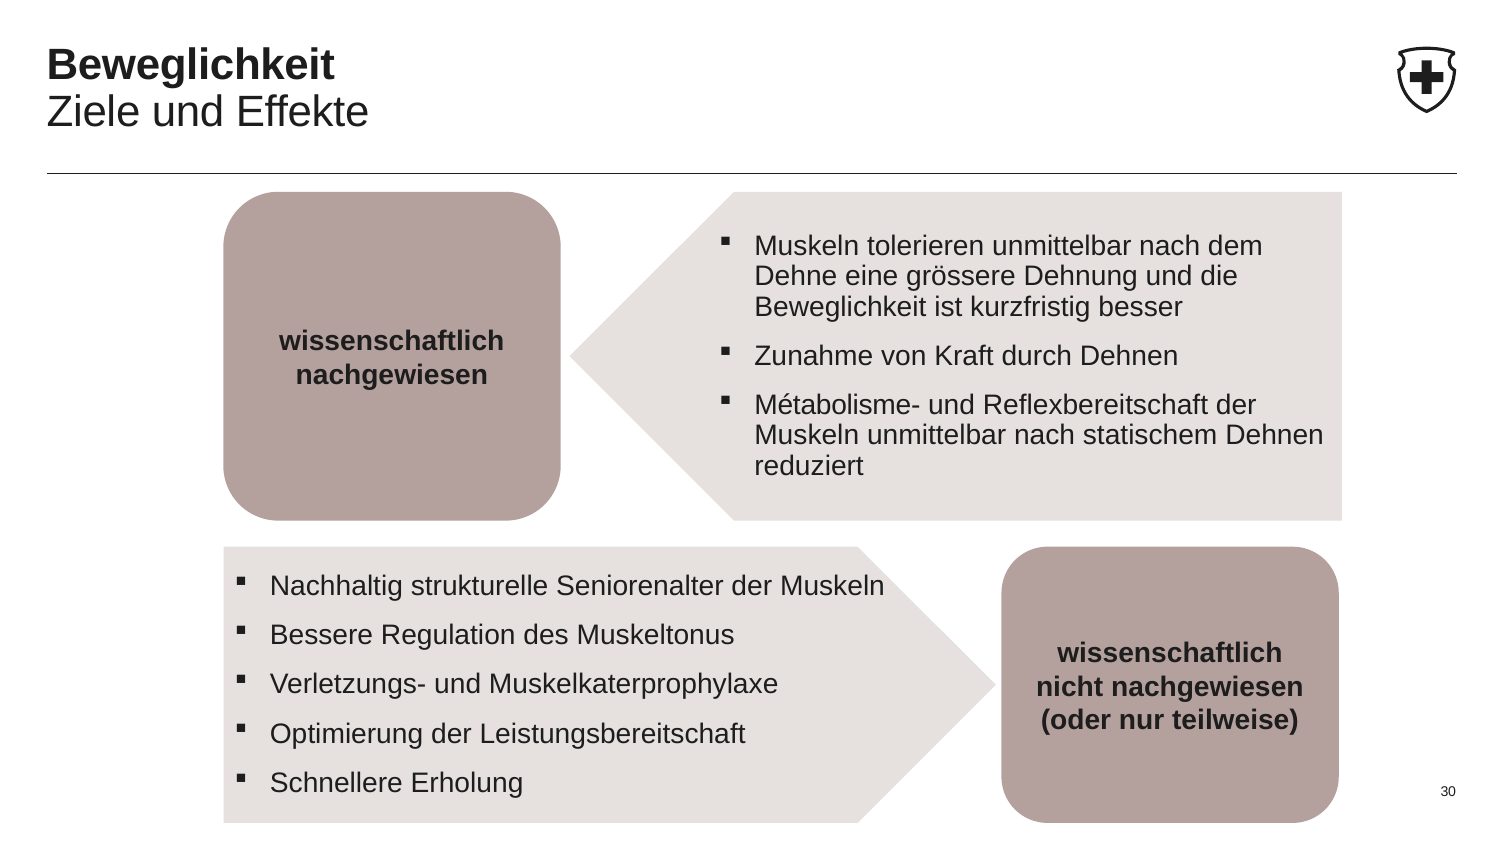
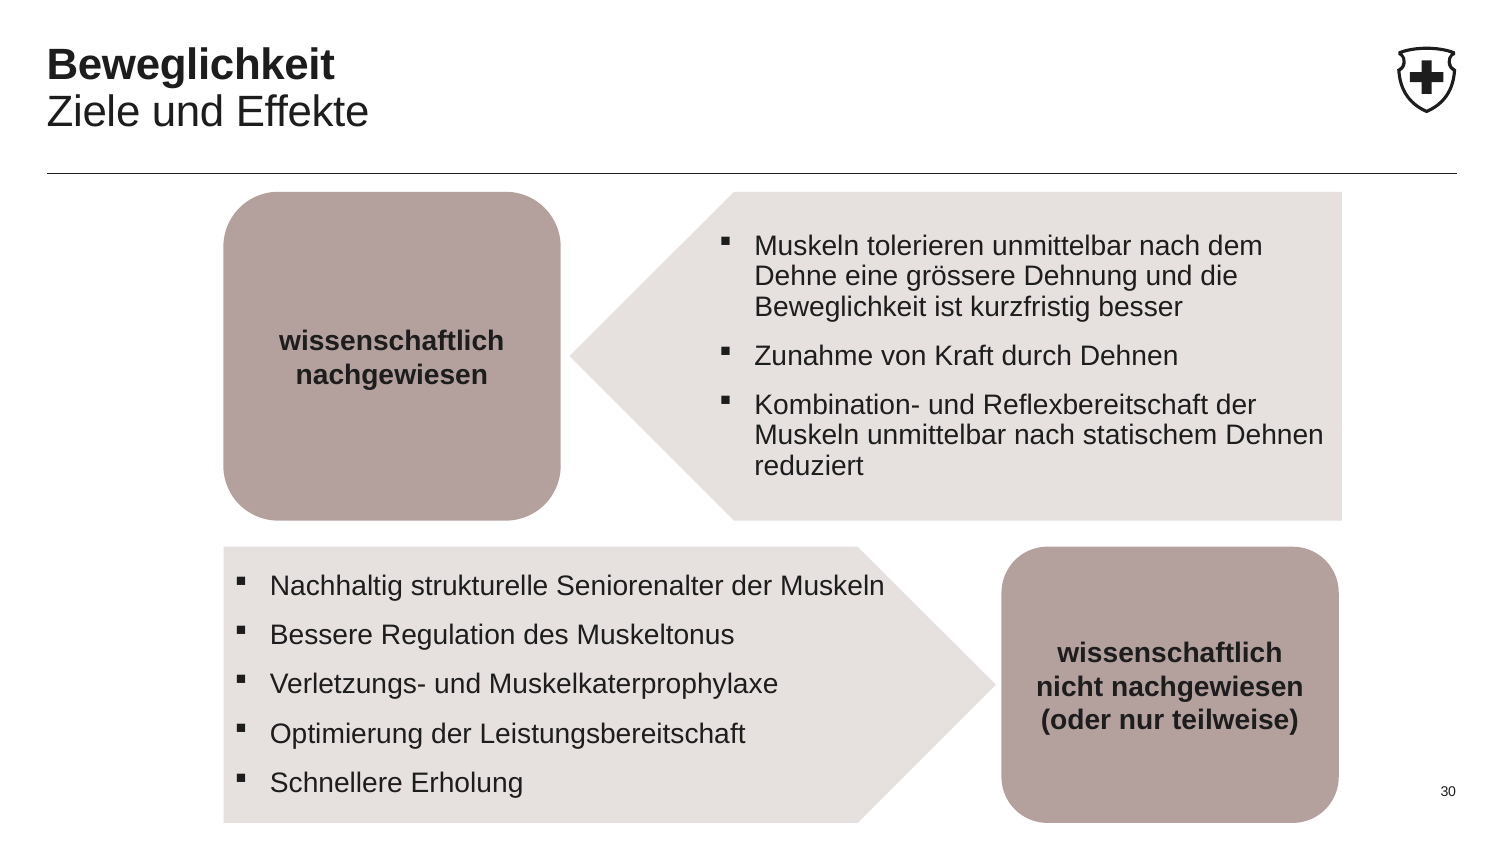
Métabolisme-: Métabolisme- -> Kombination- (837, 405)
